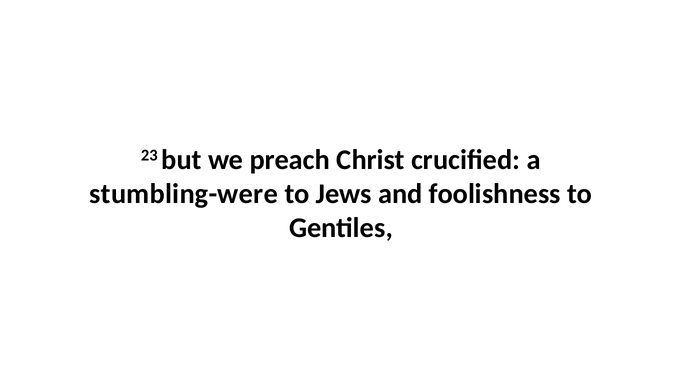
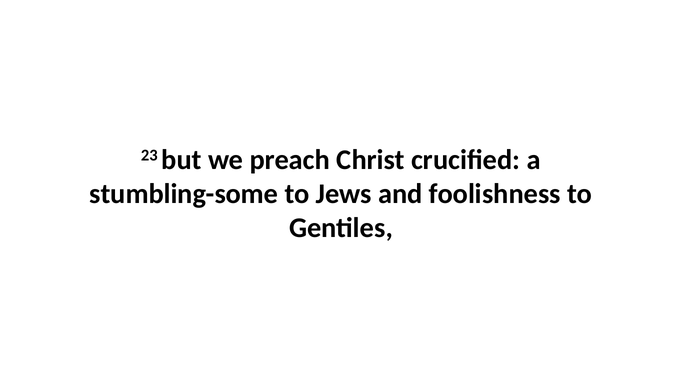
stumbling-were: stumbling-were -> stumbling-some (184, 194)
